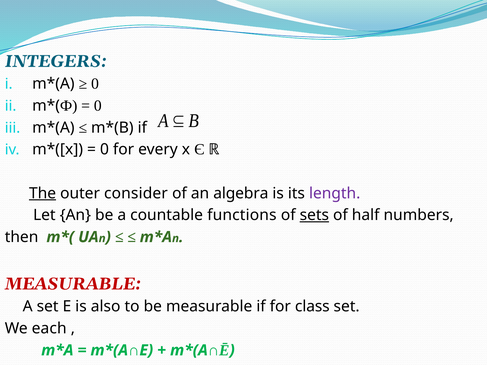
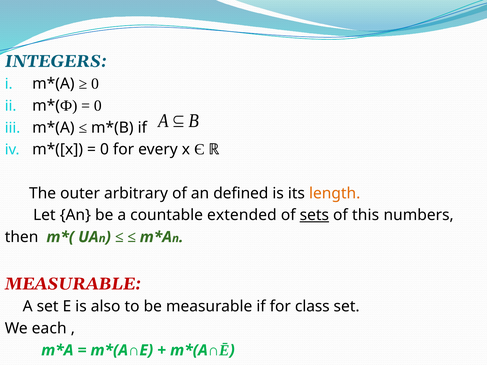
The underline: present -> none (43, 193)
consider: consider -> arbitrary (136, 193)
algebra: algebra -> defined (241, 193)
length colour: purple -> orange (335, 193)
functions: functions -> extended (242, 215)
half: half -> this (366, 215)
